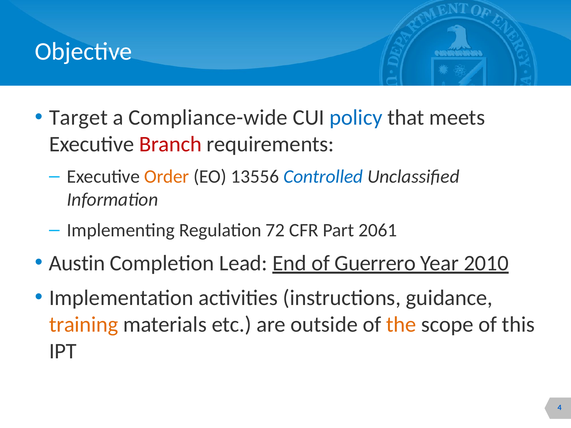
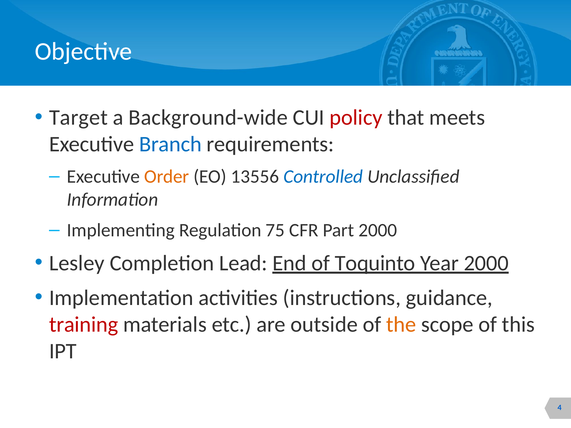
Compliance-wide: Compliance-wide -> Background-wide (208, 118)
policy colour: blue -> red (356, 118)
Branch colour: red -> blue (170, 144)
72: 72 -> 75 (275, 230)
Part 2061: 2061 -> 2000 (378, 230)
Austin: Austin -> Lesley (77, 263)
Guerrero: Guerrero -> Toquinto (375, 263)
Year 2010: 2010 -> 2000 (486, 263)
training colour: orange -> red (84, 325)
